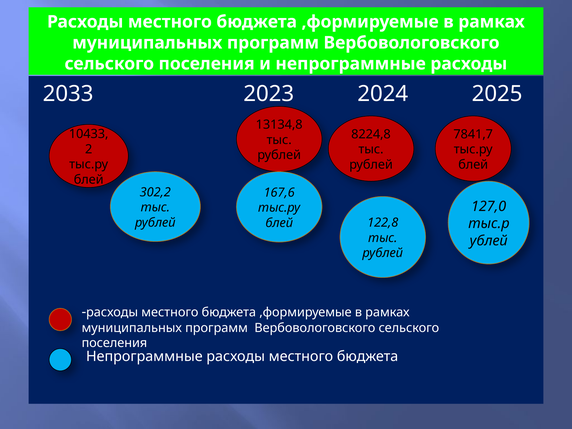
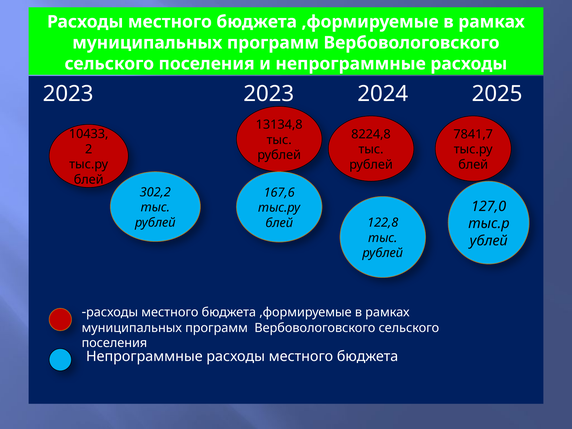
2033: 2033 -> 2023 (68, 94)
